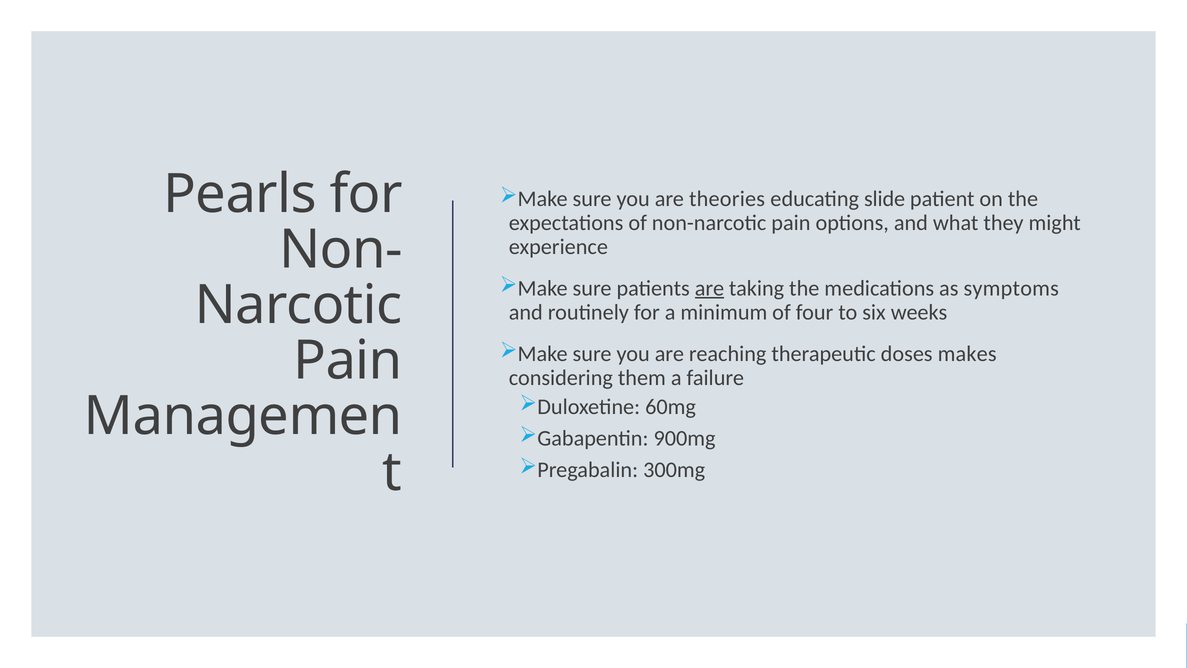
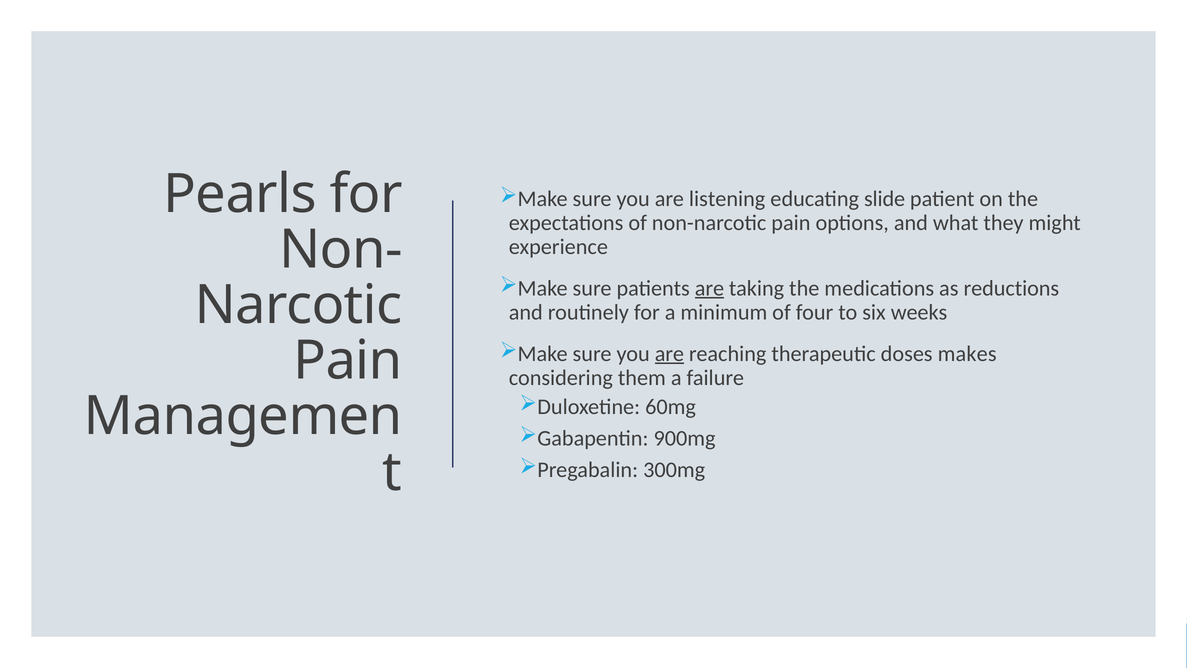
theories: theories -> listening (727, 199)
symptoms: symptoms -> reductions (1011, 288)
are underline: none -> present (669, 353)
